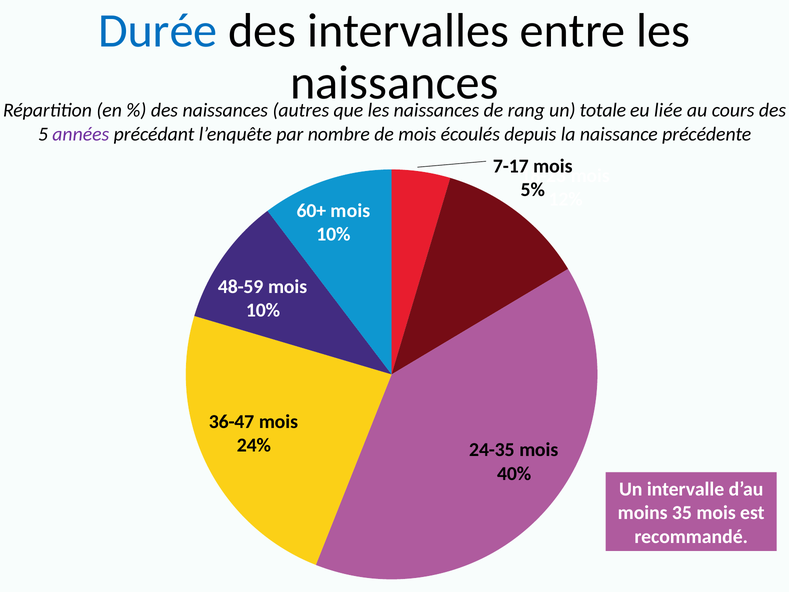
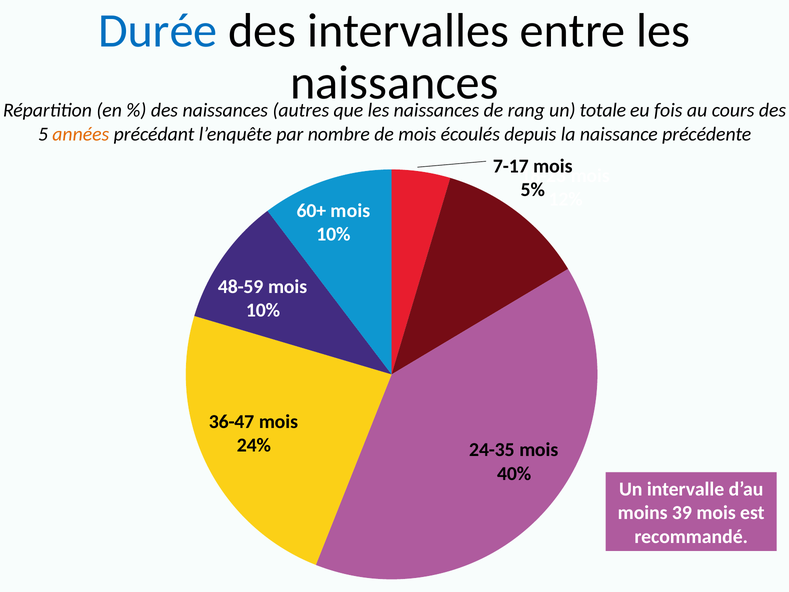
liée: liée -> fois (668, 110)
années colour: purple -> orange (81, 134)
35: 35 -> 39 (682, 513)
